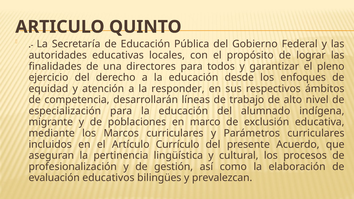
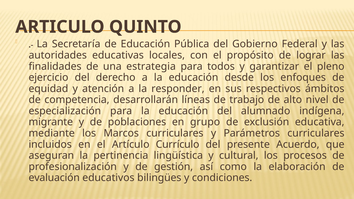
directores: directores -> estrategia (151, 66)
marco: marco -> grupo (205, 122)
prevalezcan: prevalezcan -> condiciones (222, 178)
